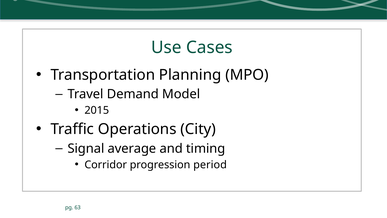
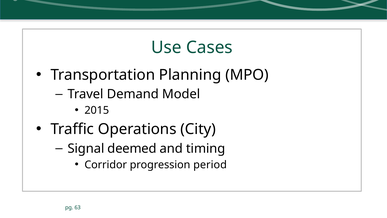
average: average -> deemed (132, 148)
